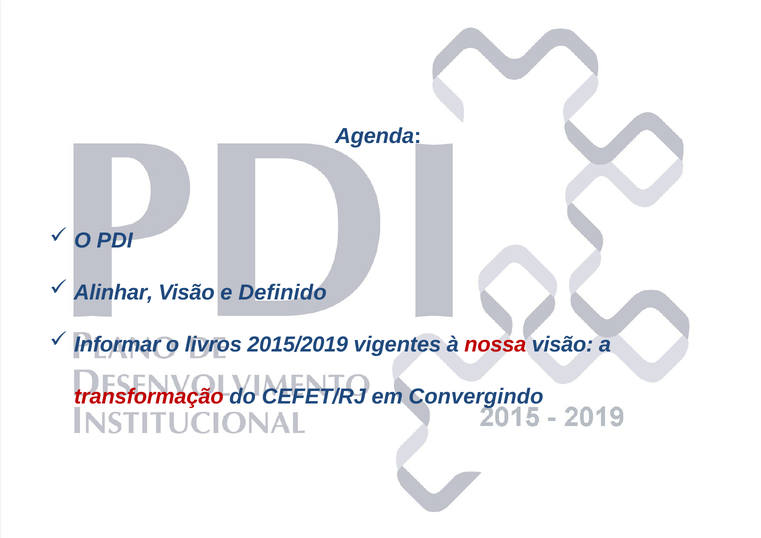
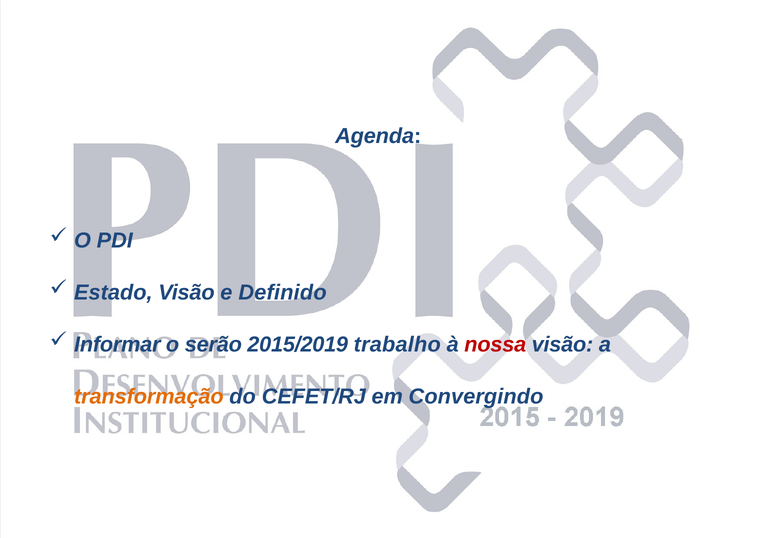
Alinhar: Alinhar -> Estado (113, 292)
livros: livros -> serão (213, 344)
vigentes: vigentes -> trabalho (397, 344)
transformação colour: red -> orange (149, 396)
